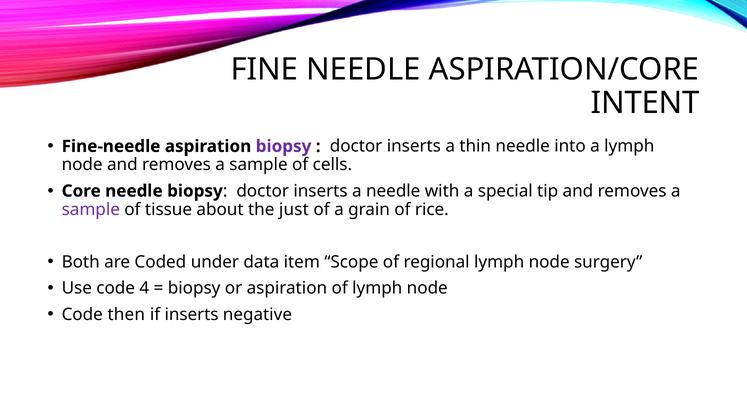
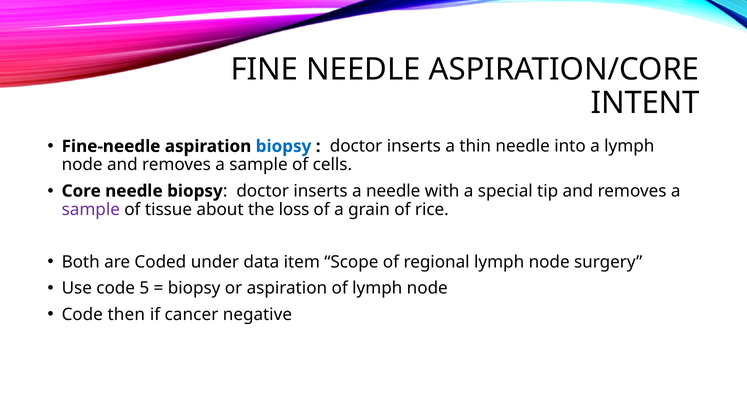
biopsy colour: purple -> blue (284, 146)
just: just -> loss (294, 210)
4: 4 -> 5 (144, 288)
if inserts: inserts -> cancer (191, 315)
